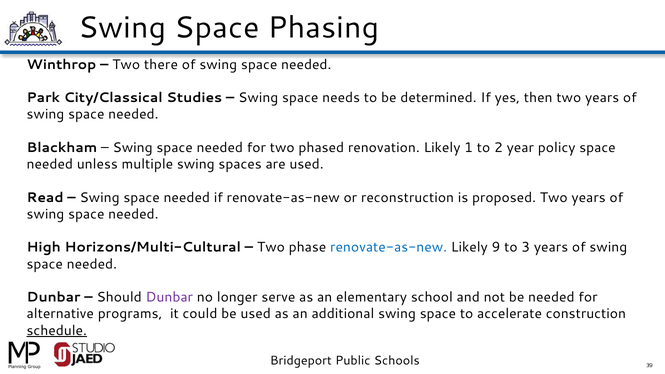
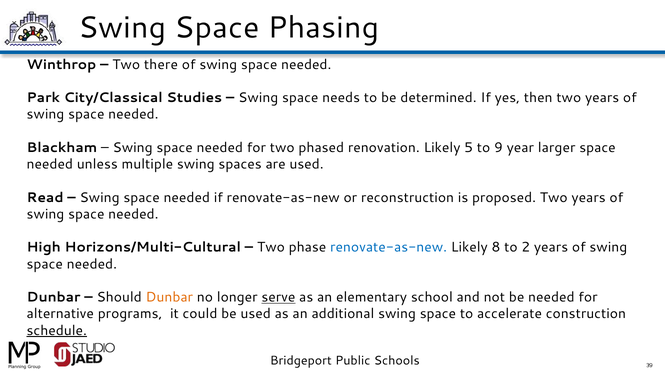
1: 1 -> 5 (469, 148)
2: 2 -> 9 (498, 148)
policy: policy -> larger (557, 148)
9: 9 -> 8 (496, 247)
3: 3 -> 2 (526, 247)
Dunbar colour: purple -> orange (169, 297)
serve underline: none -> present (278, 297)
